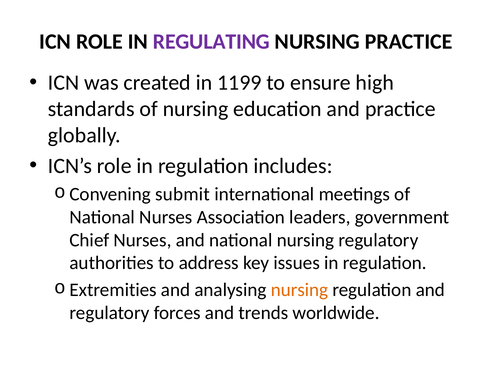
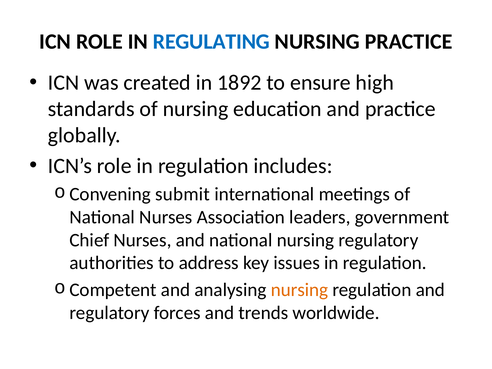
REGULATING colour: purple -> blue (211, 42)
1199: 1199 -> 1892 (239, 83)
Extremities: Extremities -> Competent (113, 290)
